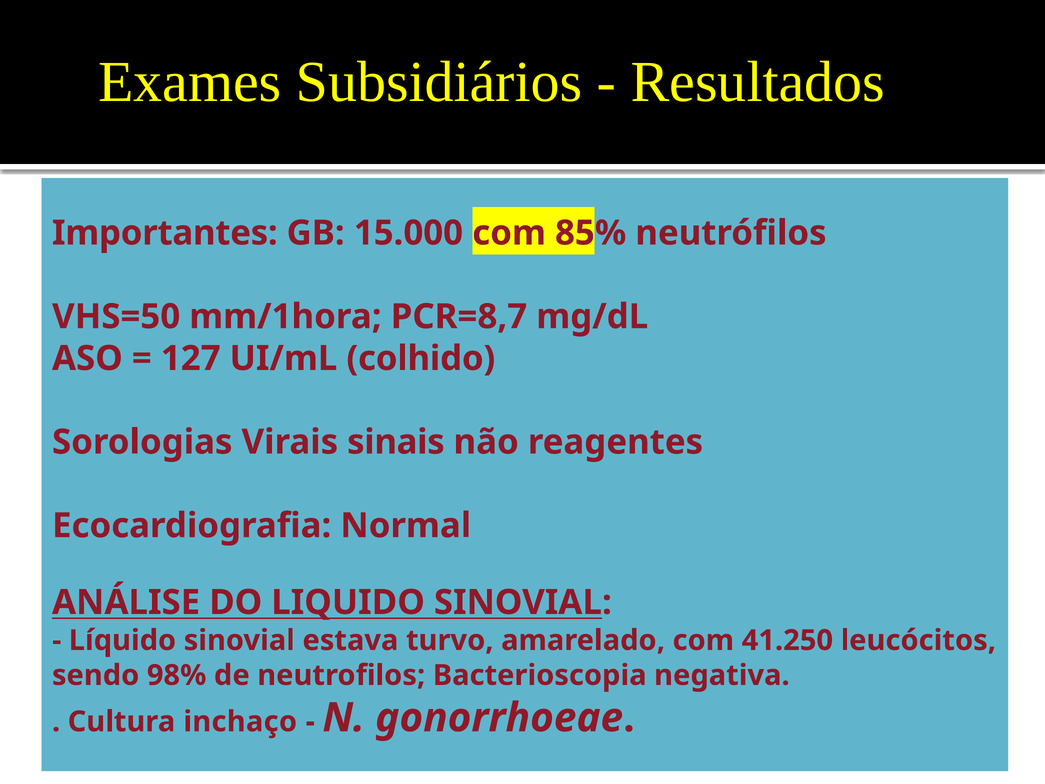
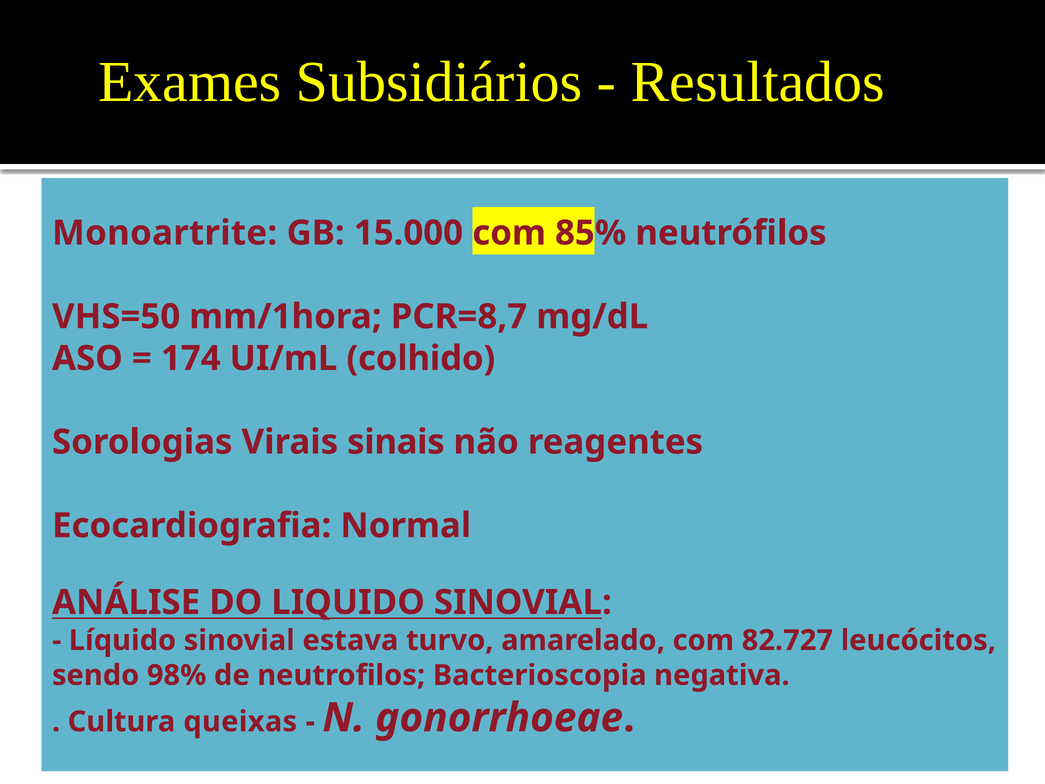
Importantes: Importantes -> Monoartrite (165, 233)
127: 127 -> 174 (191, 358)
41.250: 41.250 -> 82.727 (787, 640)
inchaço: inchaço -> queixas (240, 721)
